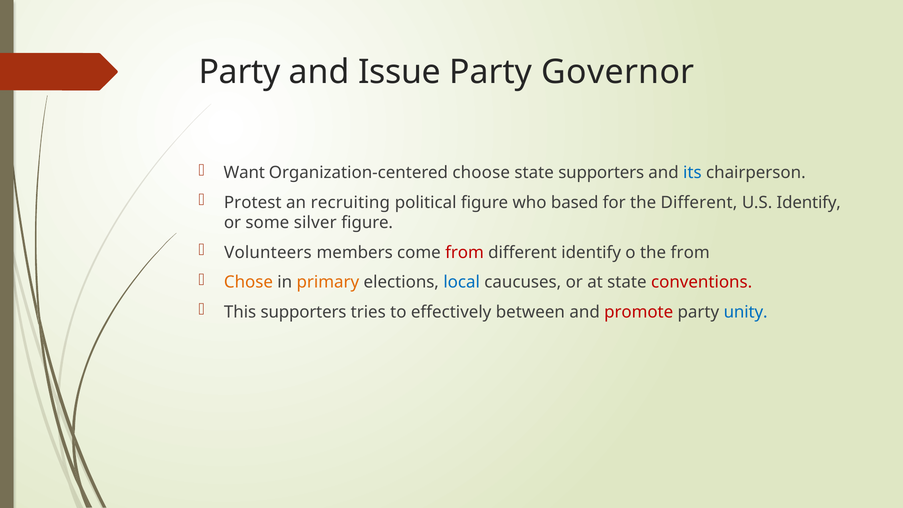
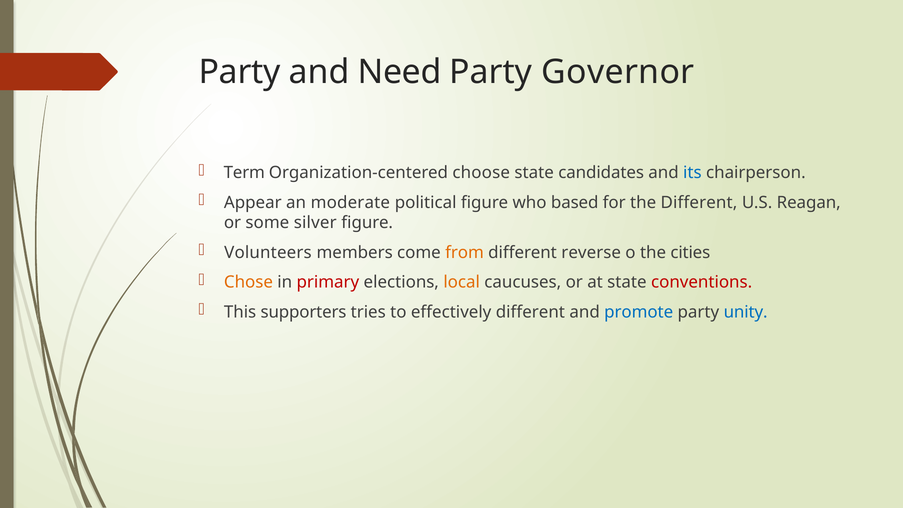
Issue: Issue -> Need (400, 72)
Want: Want -> Term (244, 173)
state supporters: supporters -> candidates (601, 173)
Protest: Protest -> Appear (253, 202)
recruiting: recruiting -> moderate (350, 202)
U.S Identify: Identify -> Reagan (809, 202)
from colour: red -> orange (465, 253)
different identify: identify -> reverse (591, 253)
the from: from -> cities (690, 253)
primary colour: orange -> red (328, 282)
local colour: blue -> orange (462, 282)
effectively between: between -> different (530, 312)
promote colour: red -> blue (639, 312)
